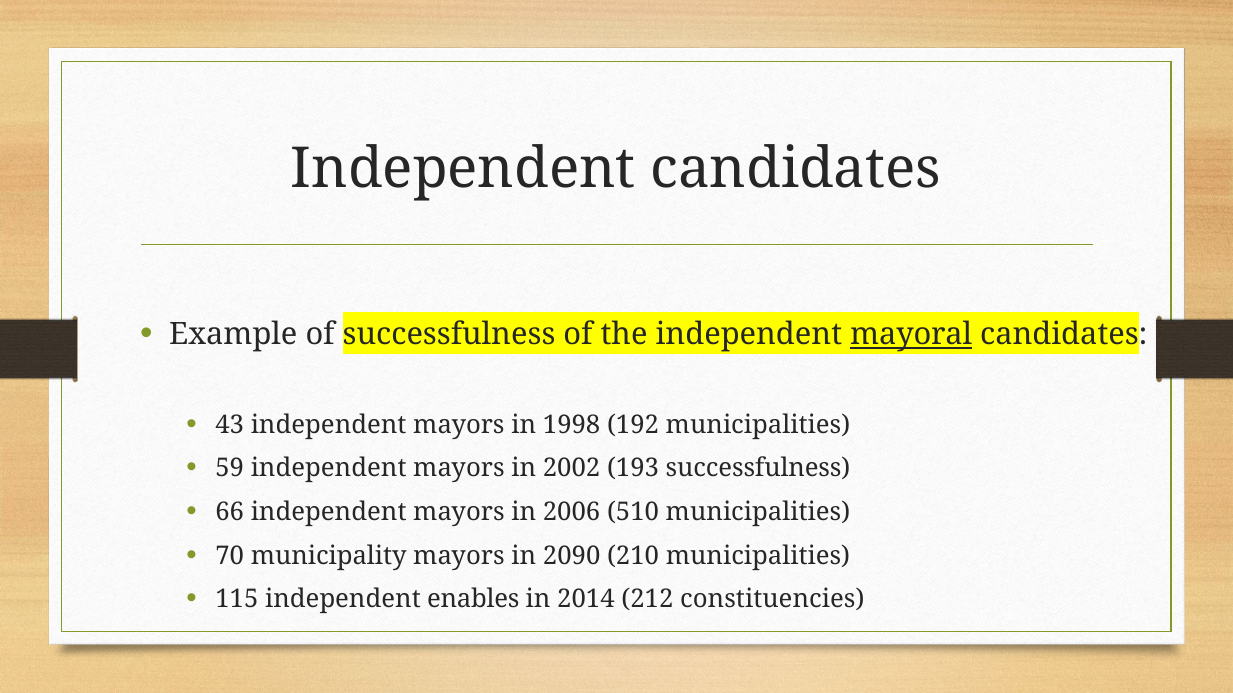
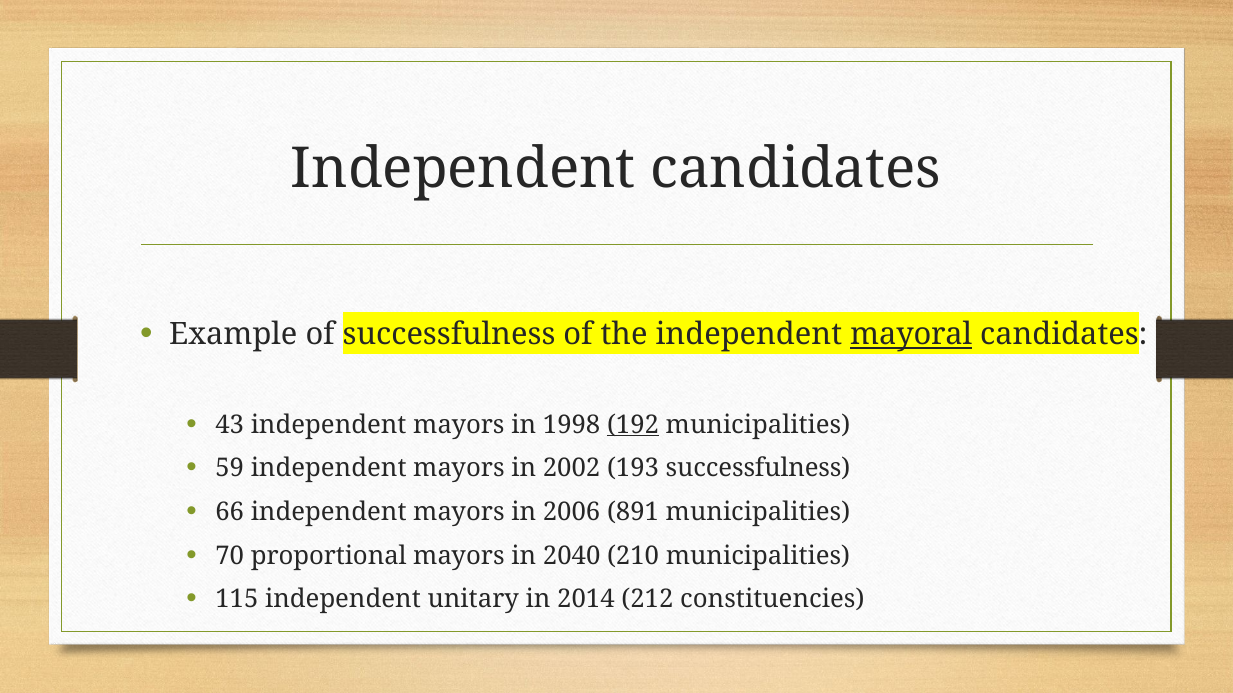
192 underline: none -> present (633, 425)
510: 510 -> 891 (633, 512)
municipality: municipality -> proportional (329, 556)
2090: 2090 -> 2040 (572, 556)
enables: enables -> unitary (473, 600)
